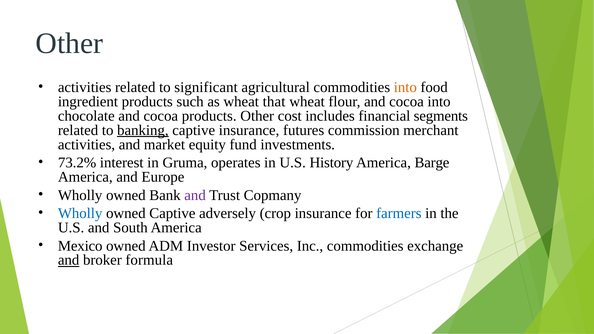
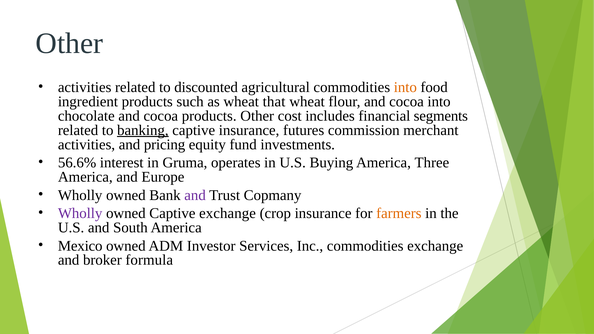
significant: significant -> discounted (206, 87)
market: market -> pricing (165, 145)
73.2%: 73.2% -> 56.6% (77, 163)
History: History -> Buying (331, 163)
Barge: Barge -> Three (432, 163)
Wholly colour: blue -> purple (80, 213)
Captive adversely: adversely -> exchange (228, 213)
farmers colour: blue -> orange (399, 213)
and underline: present -> none (69, 260)
